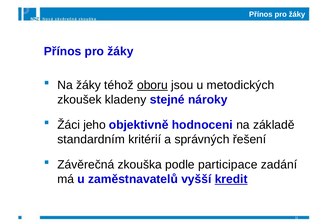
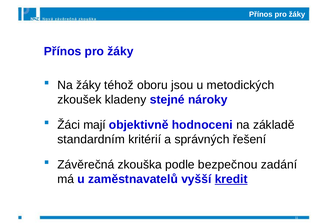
oboru underline: present -> none (152, 85)
jeho: jeho -> mají (95, 125)
participace: participace -> bezpečnou (228, 165)
